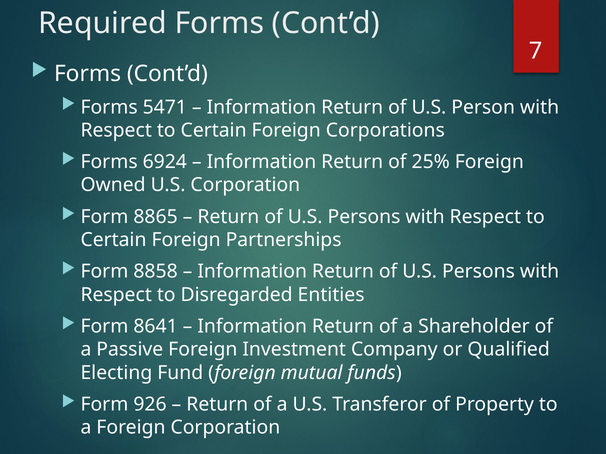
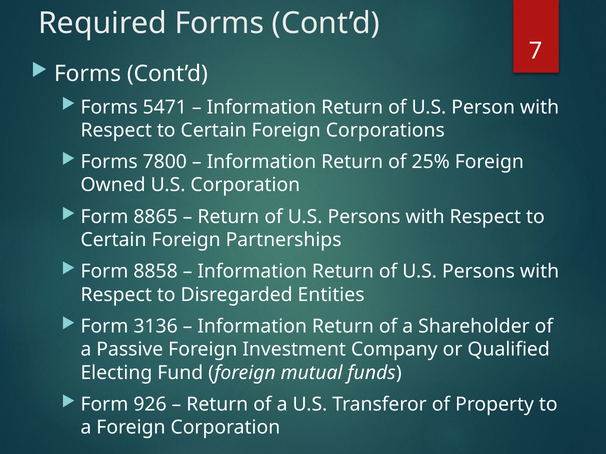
6924: 6924 -> 7800 (165, 162)
8641: 8641 -> 3136 (156, 327)
